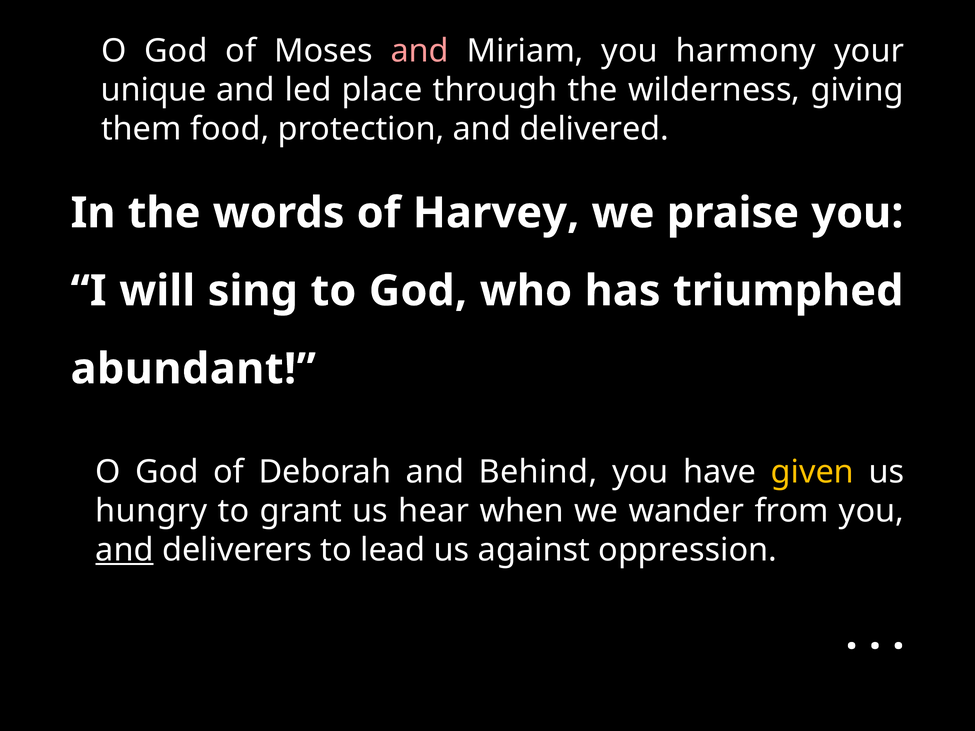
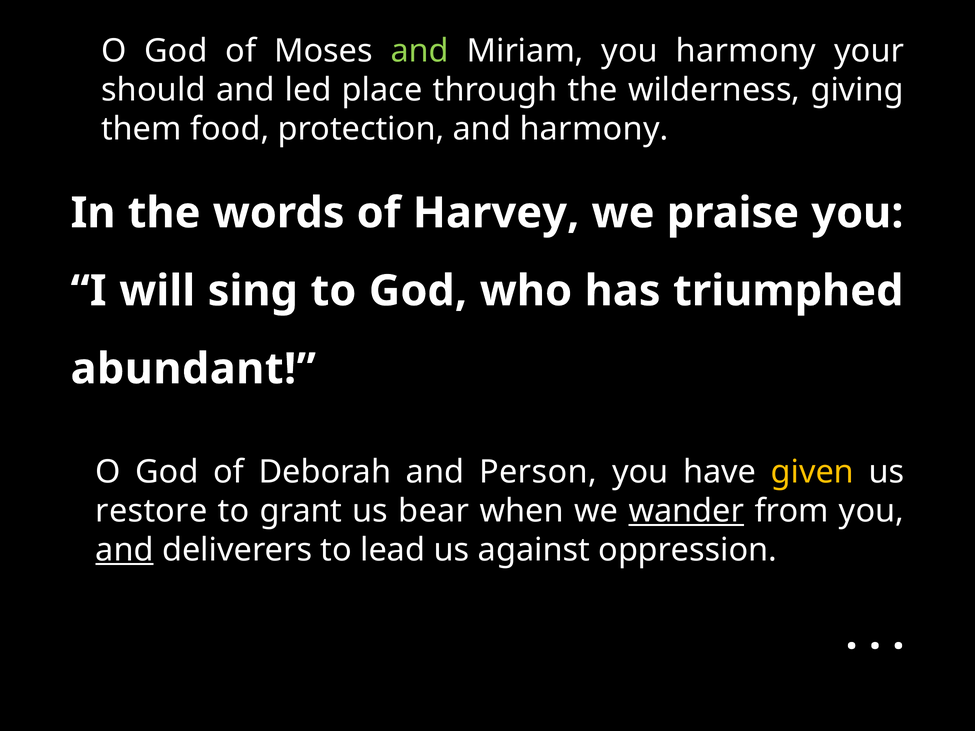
and colour: pink -> light green (420, 51)
unique: unique -> should (153, 90)
and delivered: delivered -> harmony (594, 129)
Behind: Behind -> Person (538, 472)
hungry: hungry -> restore (151, 511)
hear: hear -> bear (434, 511)
wander underline: none -> present (686, 511)
